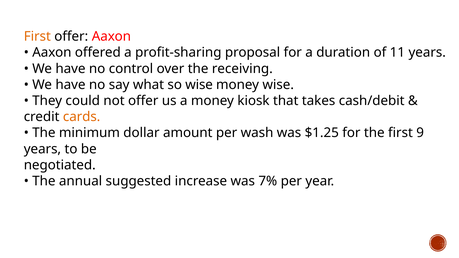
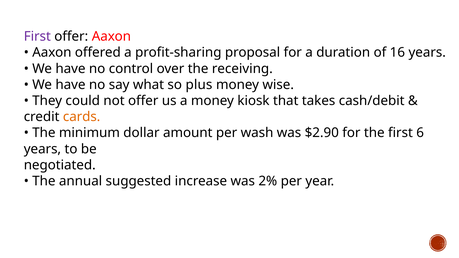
First colour: orange -> purple (37, 37)
11: 11 -> 16 (397, 53)
so wise: wise -> plus (199, 85)
$1.25: $1.25 -> $2.90 (322, 133)
9: 9 -> 6 (420, 133)
7%: 7% -> 2% (268, 181)
